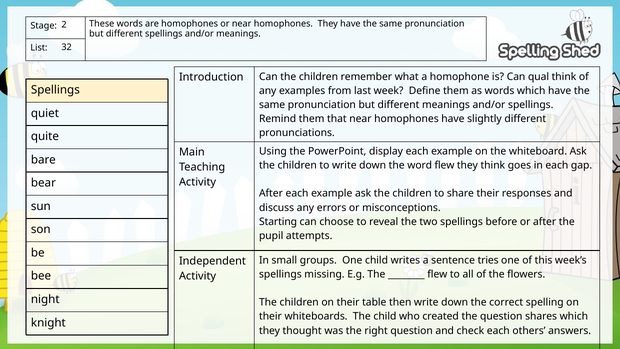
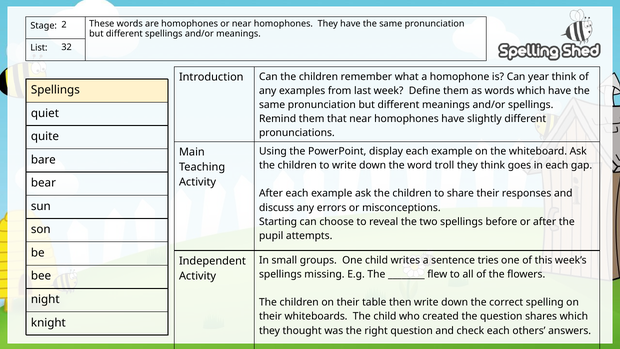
qual: qual -> year (539, 77)
word flew: flew -> troll (444, 165)
